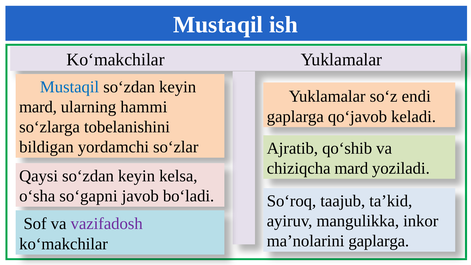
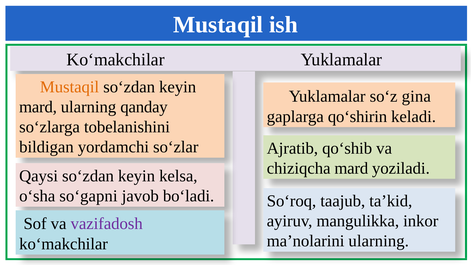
Mustaqil colour: blue -> orange (70, 87)
endi: endi -> gina (416, 96)
hammi: hammi -> qanday (144, 107)
qo‘javob: qo‘javob -> qo‘shirin (357, 117)
ma’nolarini gaplarga: gaplarga -> ularning (379, 241)
